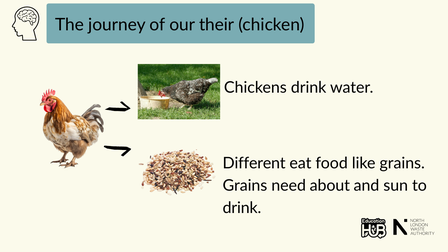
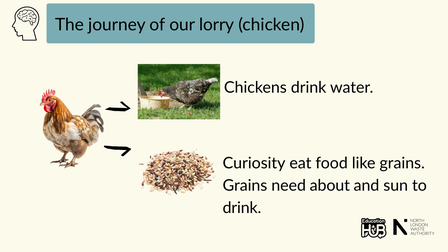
their: their -> lorry (217, 25)
Different: Different -> Curiosity (254, 163)
